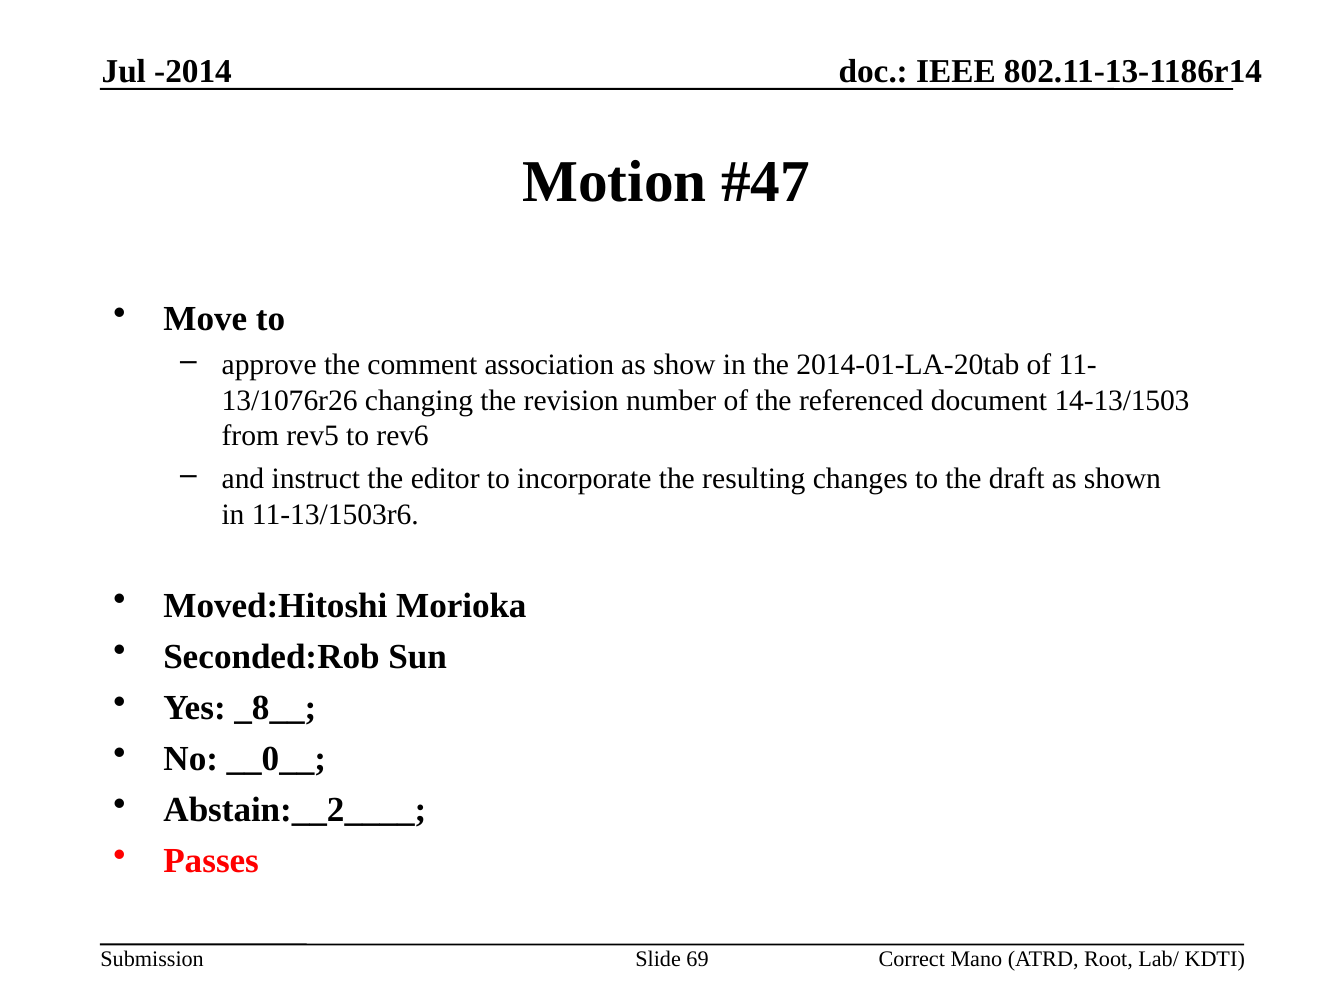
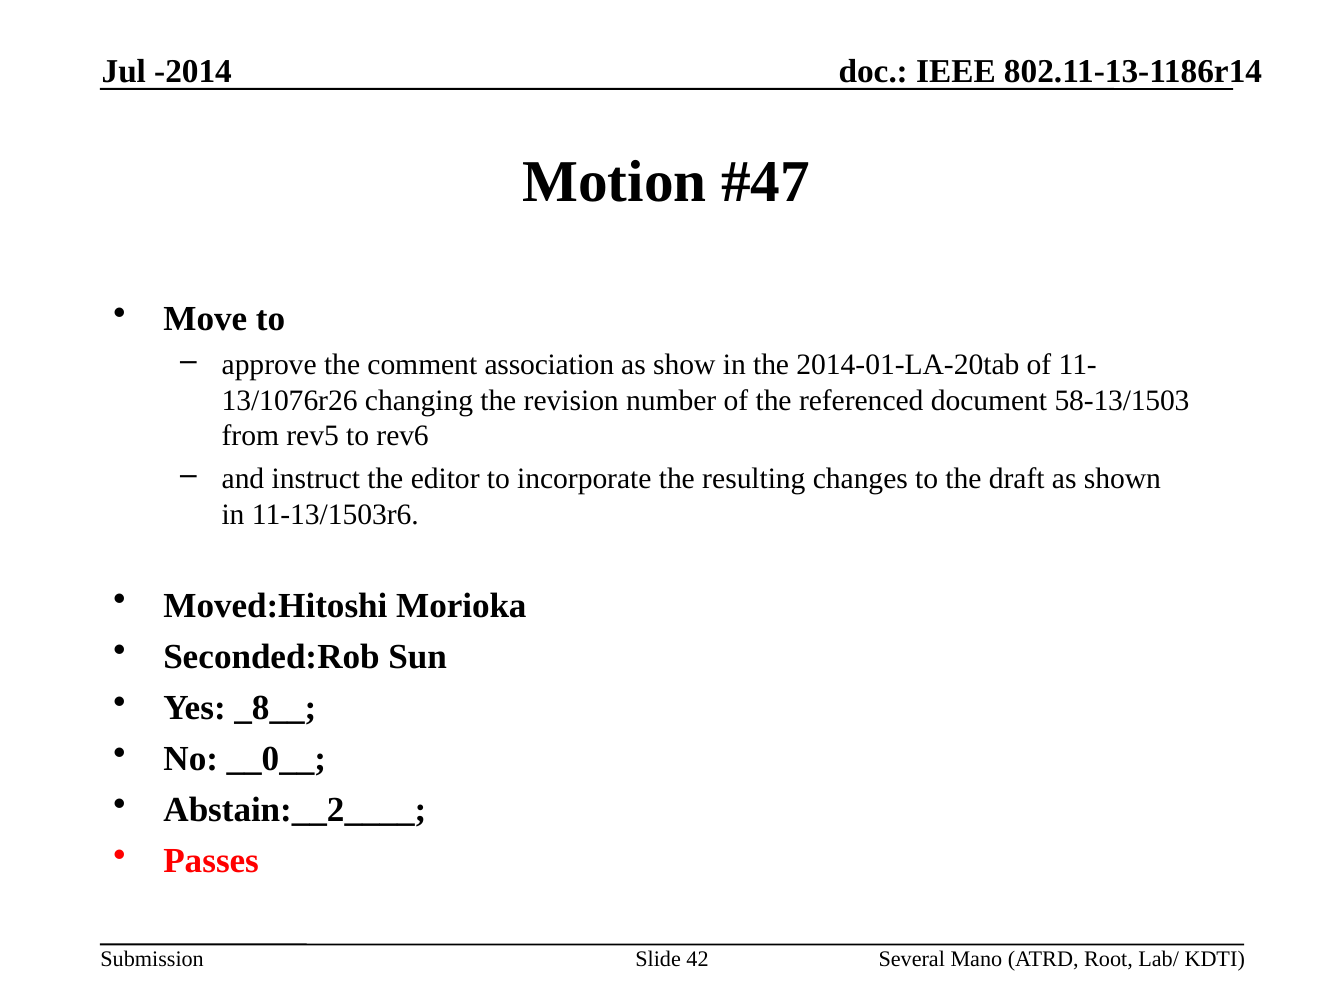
14-13/1503: 14-13/1503 -> 58-13/1503 (1122, 400)
69: 69 -> 42 (698, 959)
Correct: Correct -> Several (912, 959)
